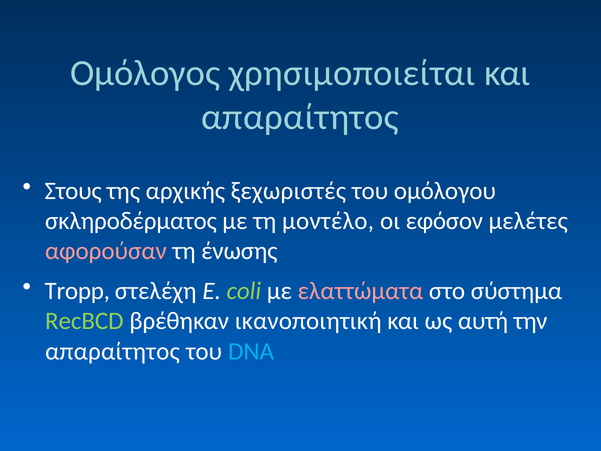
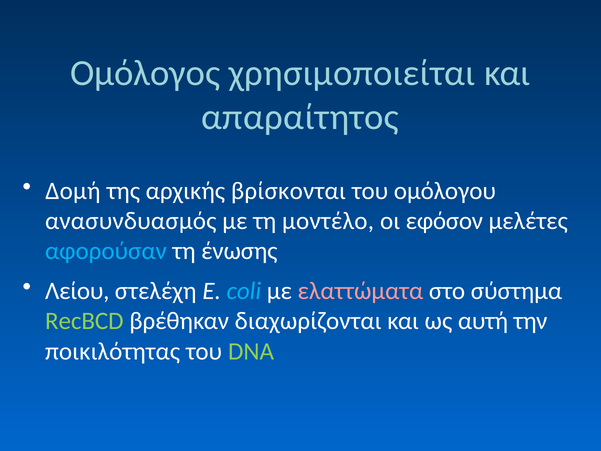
Στους: Στους -> Δομή (73, 191)
ξεχωριστές: ξεχωριστές -> βρίσκονται (288, 191)
σκληροδέρματος: σκληροδέρματος -> ανασυνδυασμός (131, 221)
αφορούσαν colour: pink -> light blue (106, 251)
Tropp: Tropp -> Λείου (77, 291)
coli colour: light green -> light blue (244, 291)
ικανοποιητική: ικανοποιητική -> διαχωρίζονται (308, 321)
απαραίτητος: απαραίτητος -> ποικιλότητας (113, 351)
DNA colour: light blue -> light green (251, 351)
